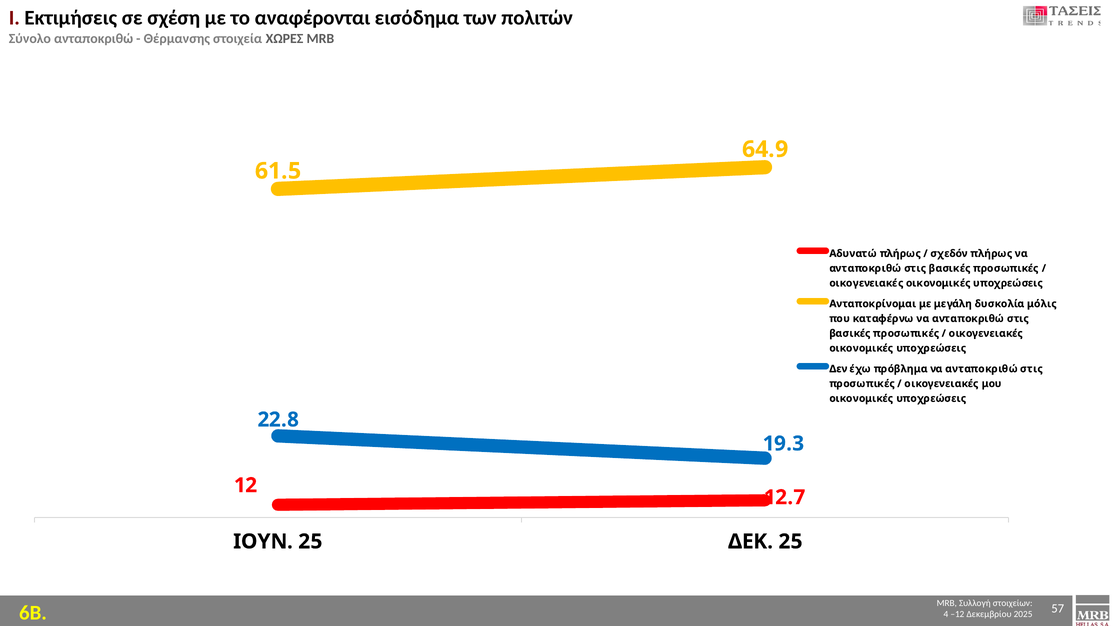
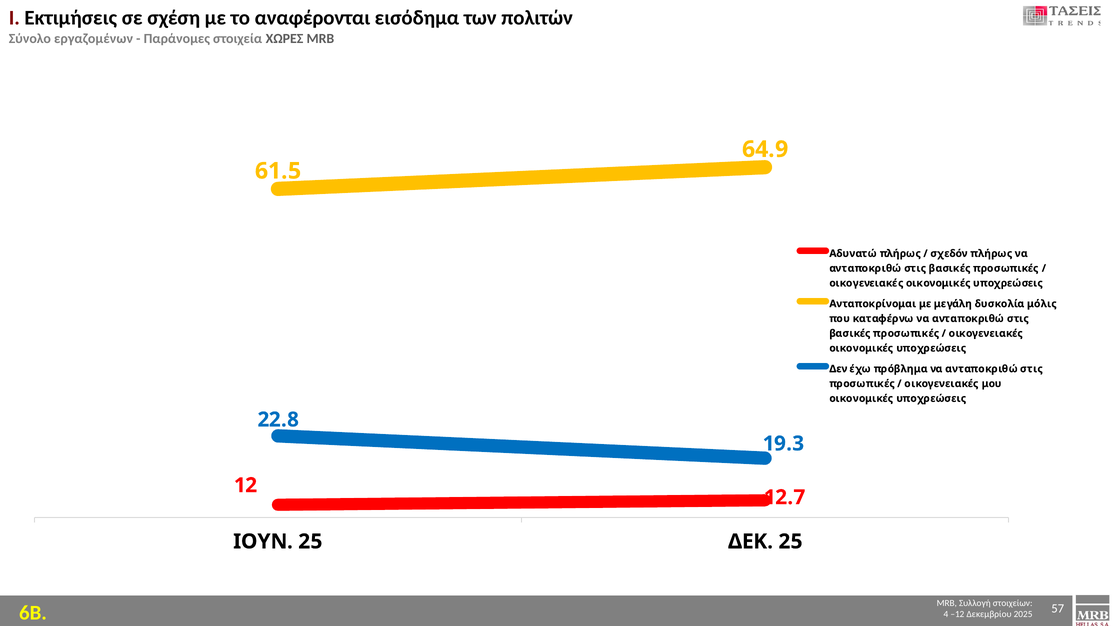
Σύνολο ανταποκριθώ: ανταποκριθώ -> εργαζομένων (94, 38)
Θέρμανσης: Θέρμανσης -> Παράνομες (177, 38)
